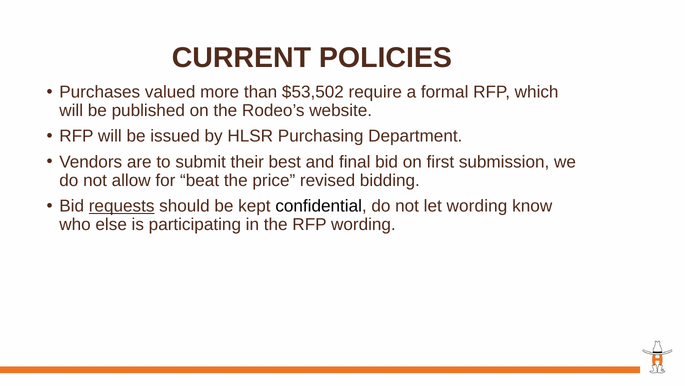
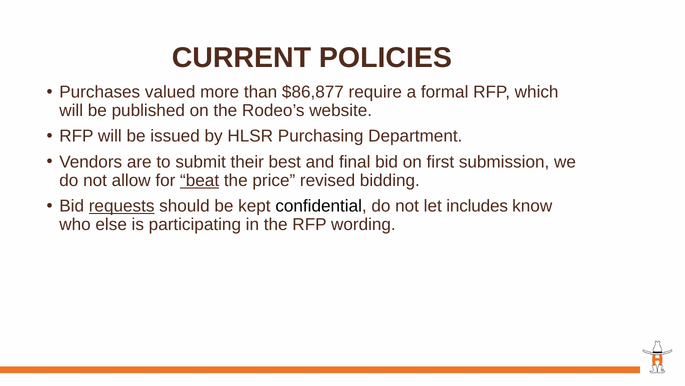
$53,502: $53,502 -> $86,877 (313, 92)
beat underline: none -> present (200, 180)
let wording: wording -> includes (477, 206)
